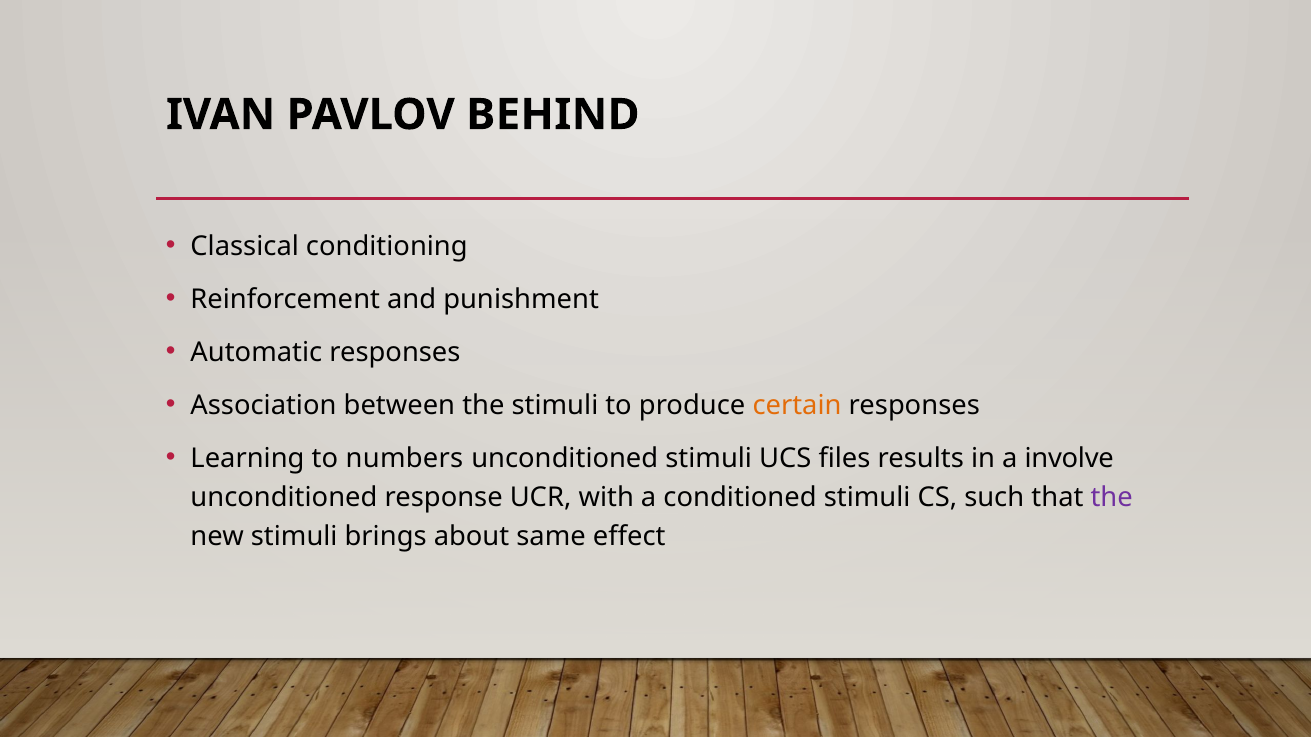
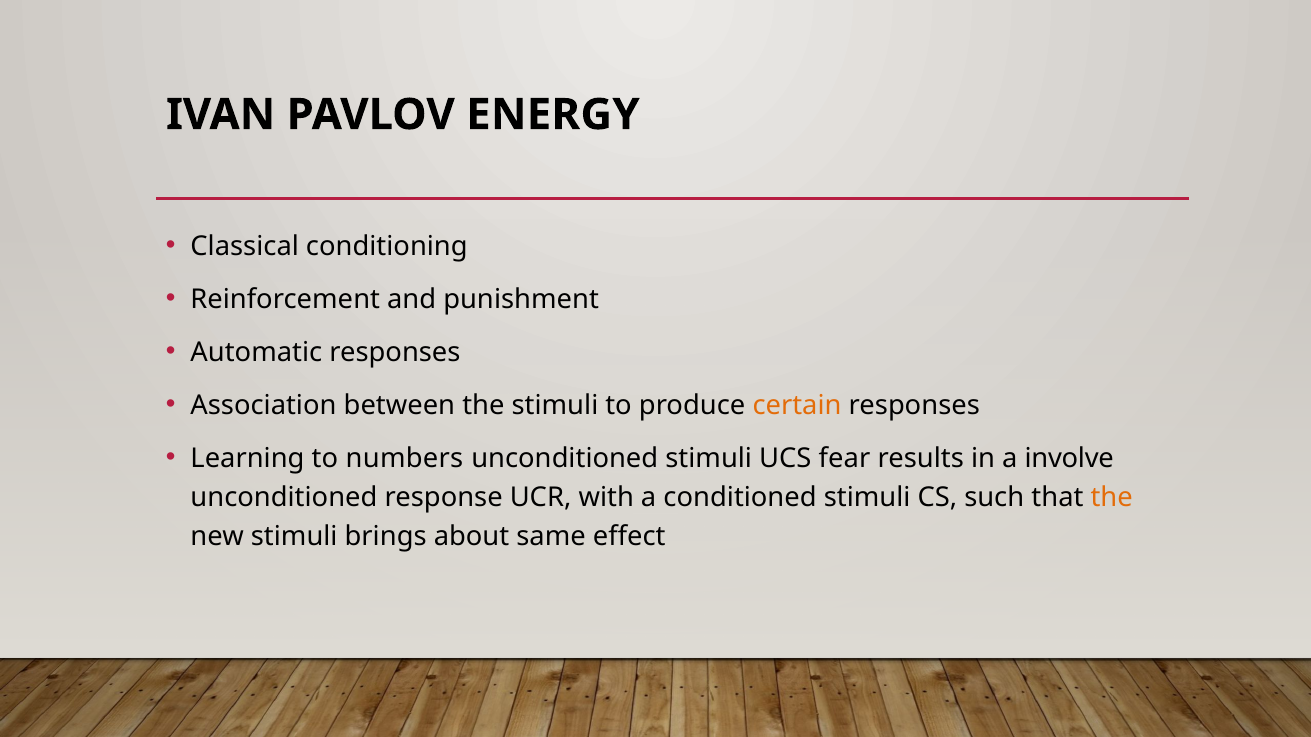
BEHIND: BEHIND -> ENERGY (553, 115)
files: files -> fear (844, 458)
the colour: purple -> orange (1112, 498)
